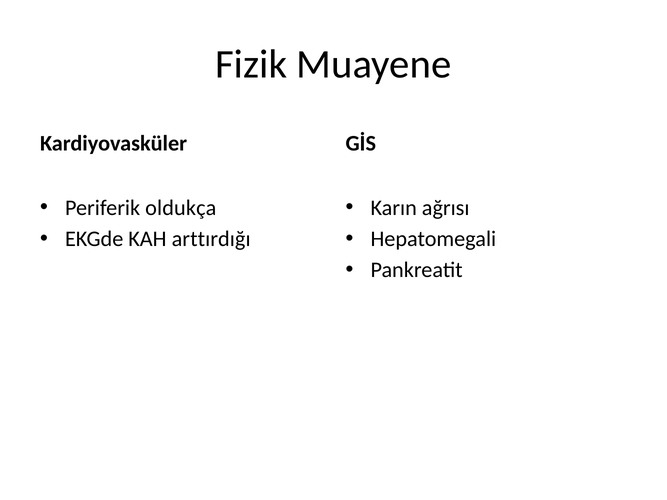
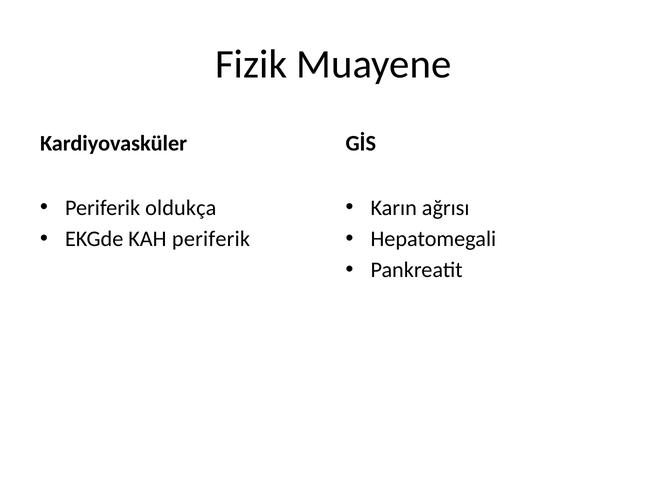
KAH arttırdığı: arttırdığı -> periferik (211, 239)
